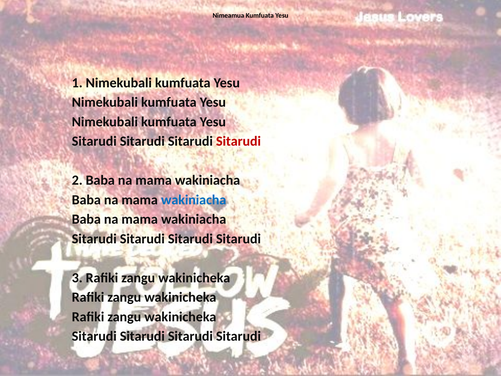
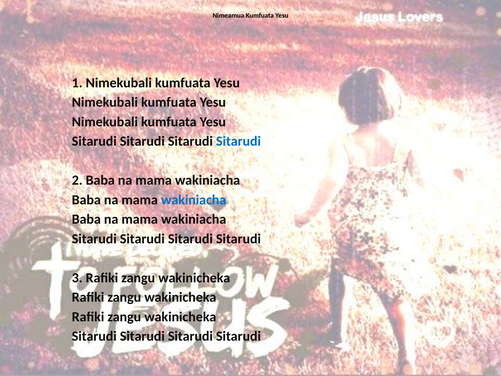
Sitarudi colour: red -> blue (238, 141)
